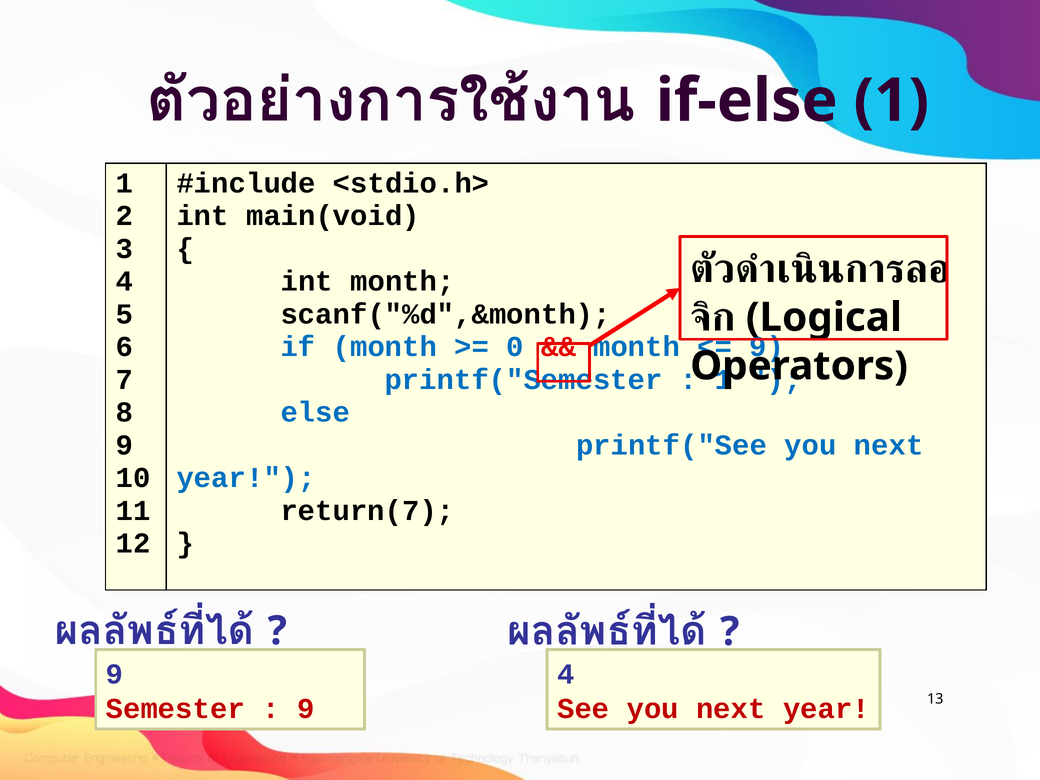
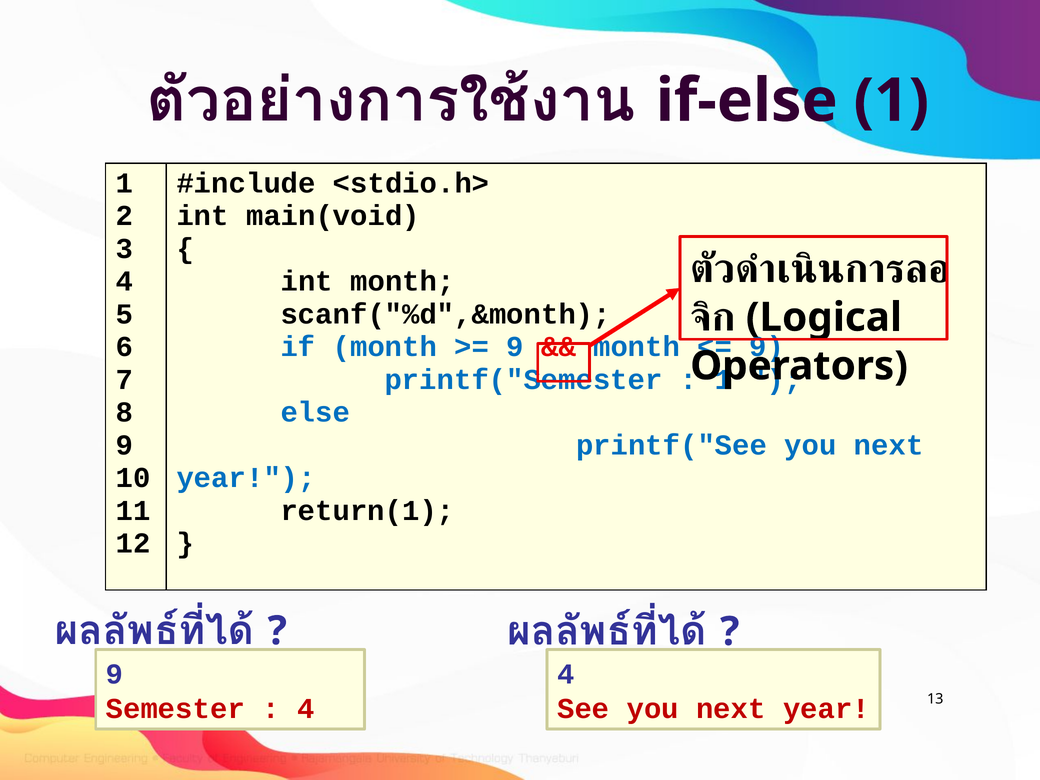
0: 0 -> 9 (515, 347)
return(7: return(7 -> return(1 (367, 511)
9: 9 -> 4 (306, 709)
